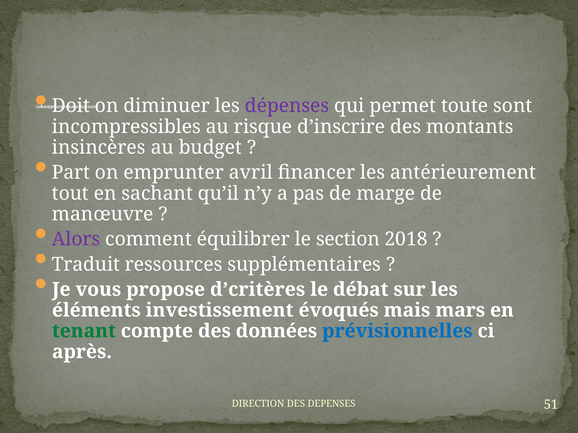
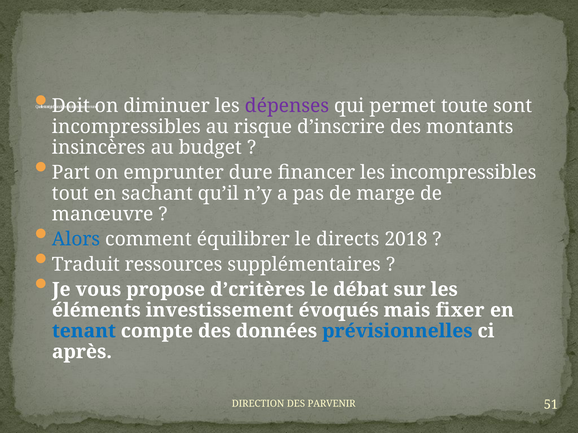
avril: avril -> dure (251, 173)
les antérieurement: antérieurement -> incompressibles (463, 173)
Alors colour: purple -> blue (76, 240)
section: section -> directs (348, 240)
mars: mars -> fixer (460, 311)
tenant colour: green -> blue (84, 331)
DEPENSES: DEPENSES -> PARVENIR (332, 404)
